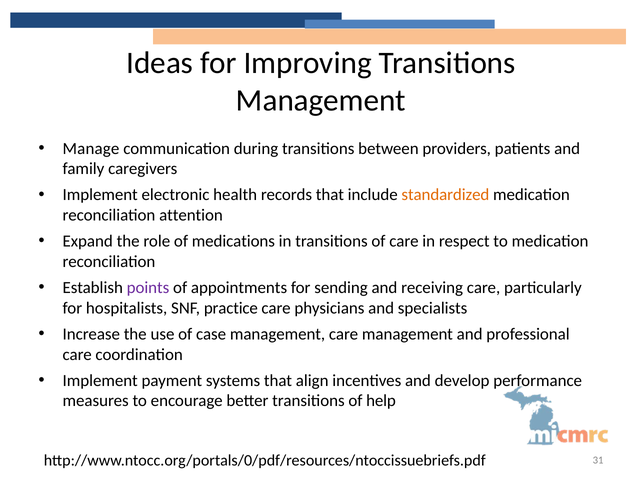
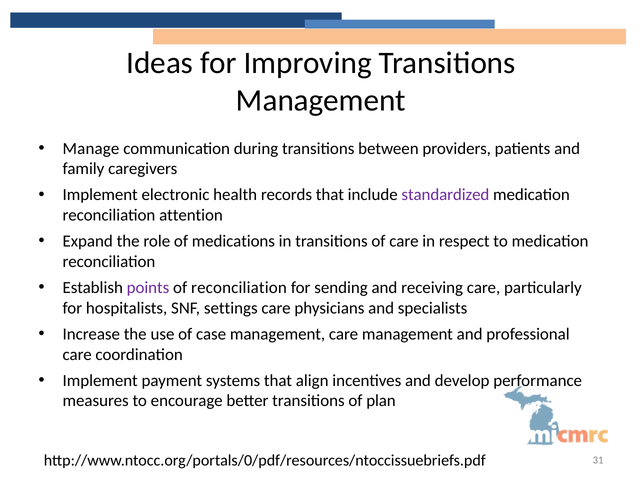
standardized colour: orange -> purple (445, 195)
of appointments: appointments -> reconciliation (239, 287)
practice: practice -> settings (231, 308)
help: help -> plan (381, 400)
